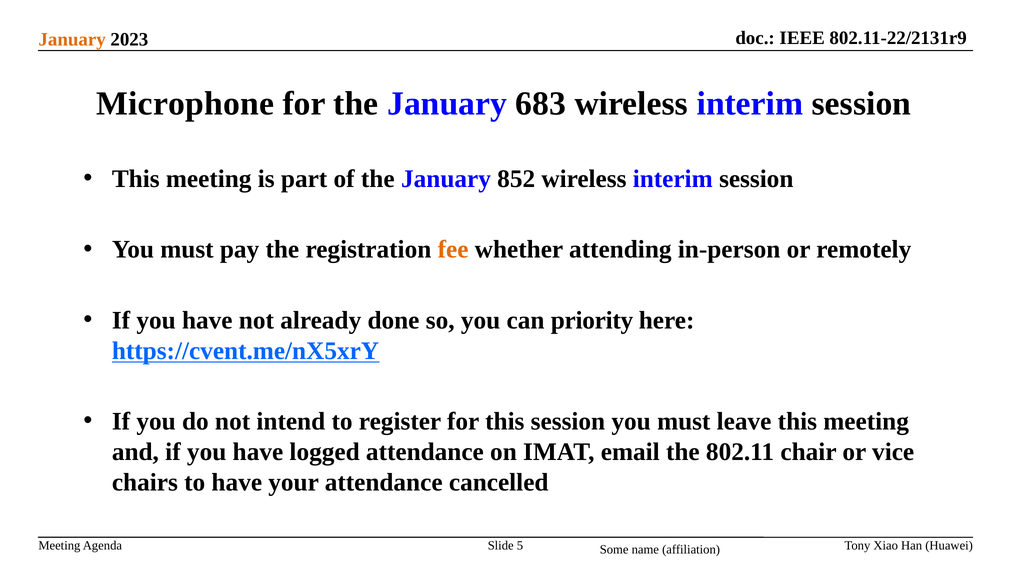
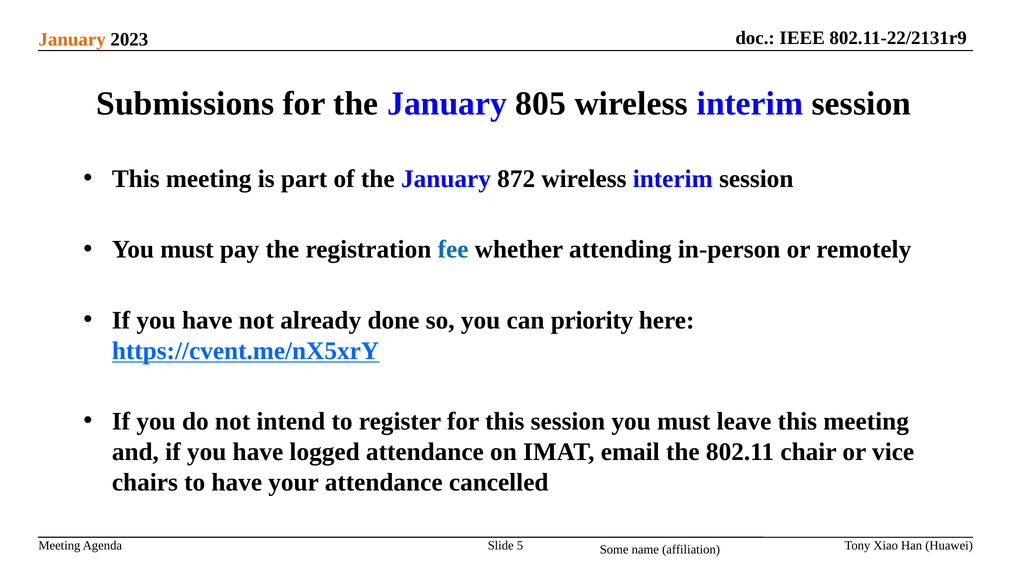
Microphone: Microphone -> Submissions (185, 103)
683: 683 -> 805 (541, 103)
852: 852 -> 872 (516, 179)
fee colour: orange -> blue (453, 249)
